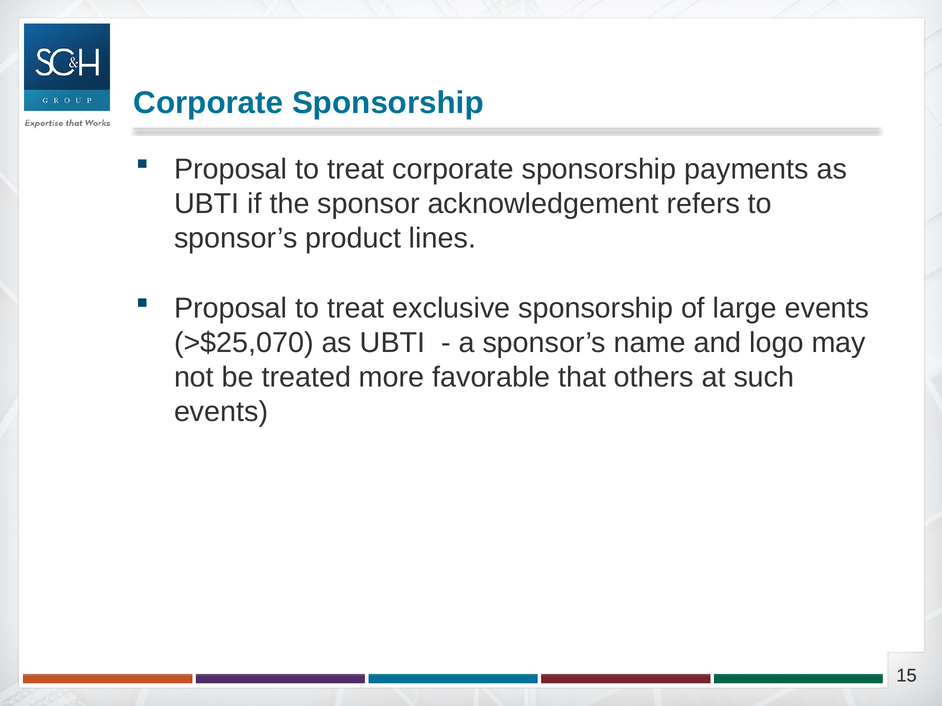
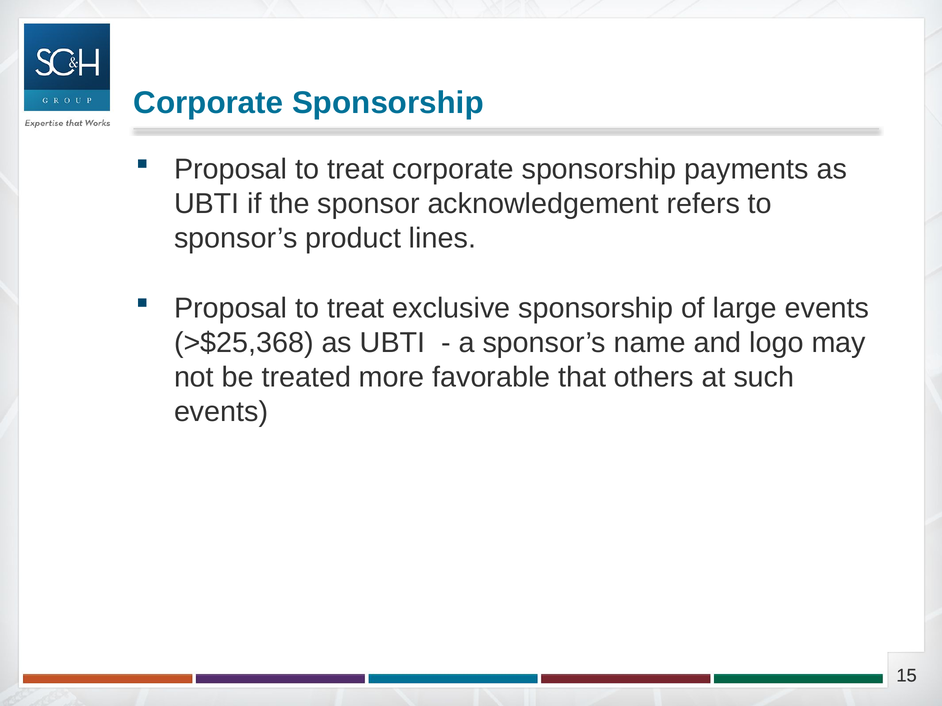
>$25,070: >$25,070 -> >$25,368 (244, 343)
